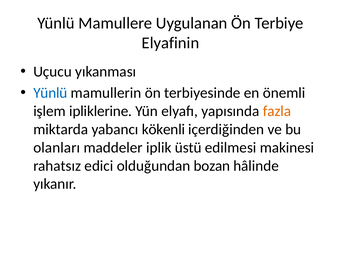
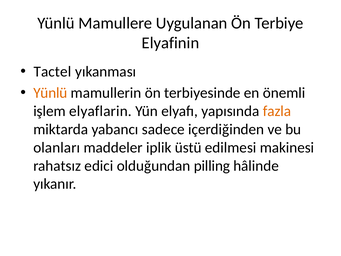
Uçucu: Uçucu -> Tactel (52, 72)
Yünlü colour: blue -> orange (50, 93)
ipliklerine: ipliklerine -> elyaflarin (100, 111)
kökenli: kökenli -> sadece (163, 129)
bozan: bozan -> pilling (212, 166)
